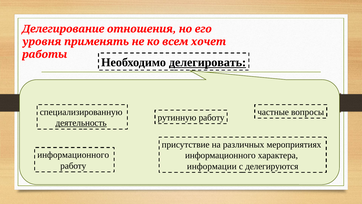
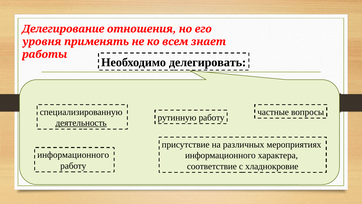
хочет: хочет -> знает (208, 42)
делегировать underline: present -> none (208, 62)
информации: информации -> соответствие (212, 166)
делегируются: делегируются -> хладнокровие (272, 166)
